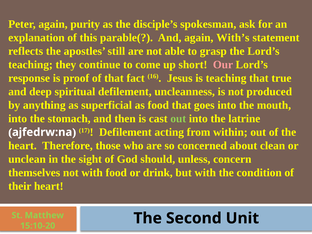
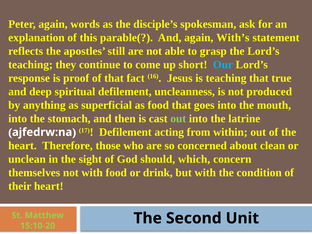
purity: purity -> words (85, 24)
Our colour: pink -> light blue (223, 65)
unless: unless -> which (194, 159)
